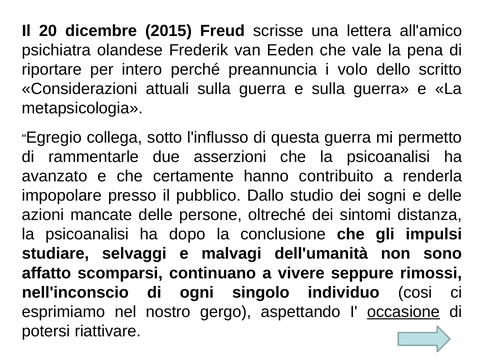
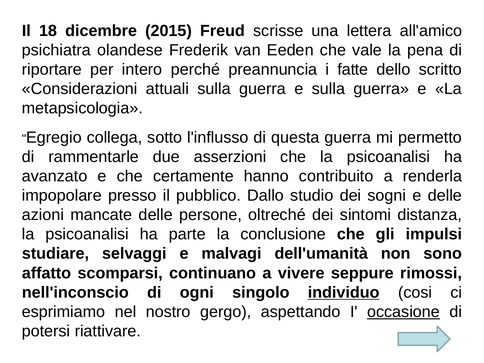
20: 20 -> 18 (48, 31)
volo: volo -> fatte (353, 70)
dopo: dopo -> parte (187, 234)
individuo underline: none -> present (344, 292)
